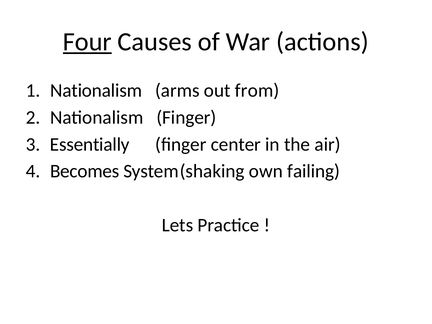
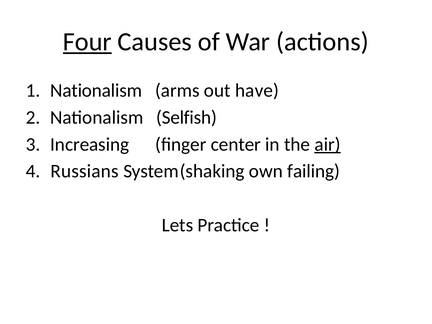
from: from -> have (257, 91)
Nationalism Finger: Finger -> Selfish (186, 118)
Essentially: Essentially -> Increasing (90, 144)
air underline: none -> present (328, 144)
Becomes: Becomes -> Russians (85, 171)
